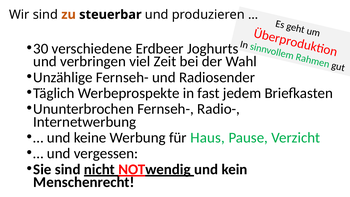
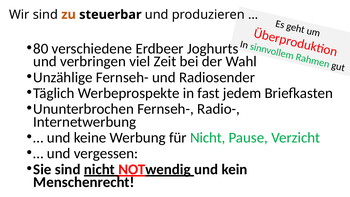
30: 30 -> 80 (41, 49)
für Haus: Haus -> Nicht (208, 138)
